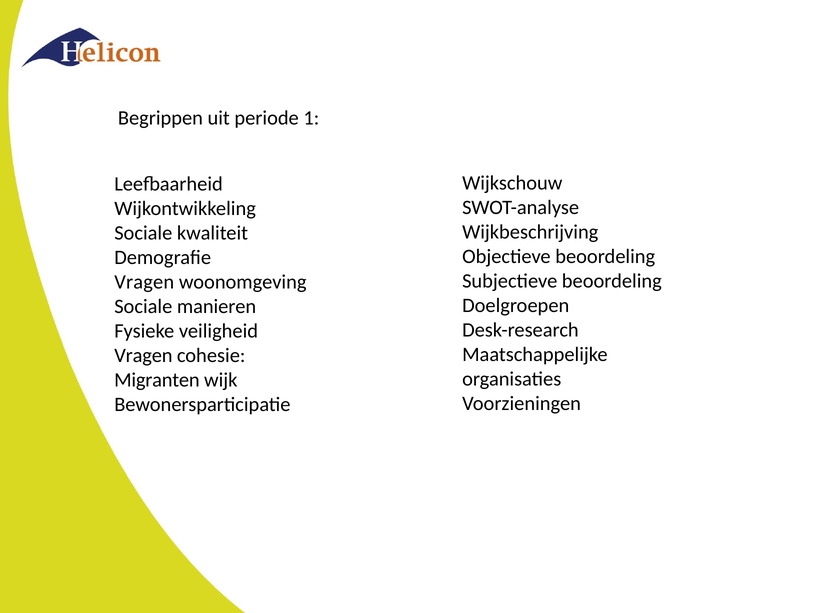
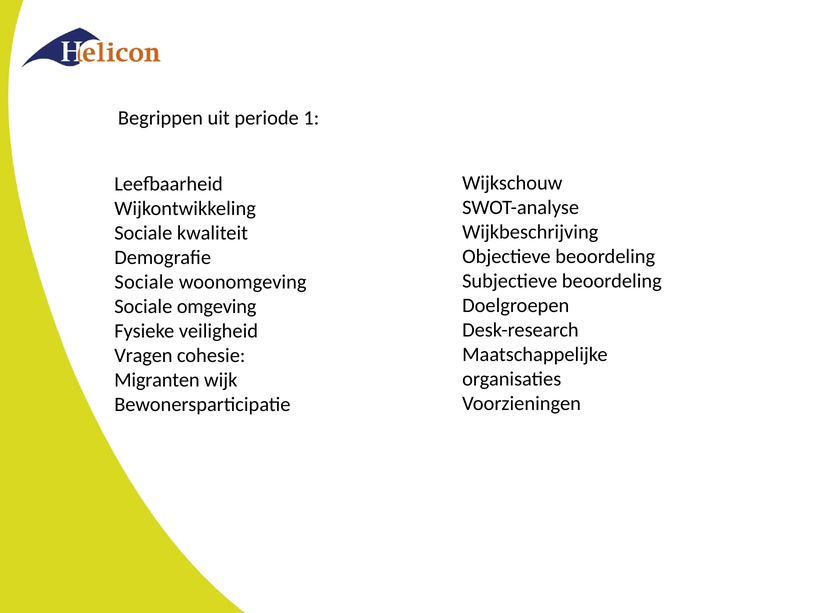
Vragen: Vragen -> Sociale (144, 282)
manieren: manieren -> omgeving (217, 307)
